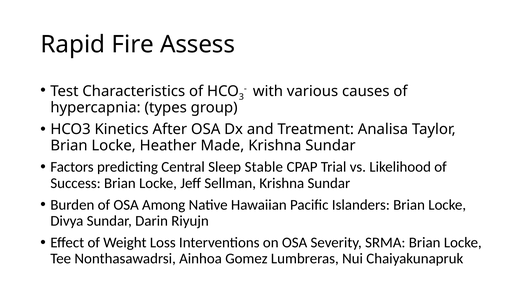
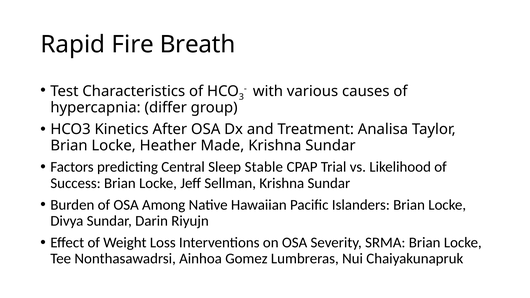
Assess: Assess -> Breath (198, 45)
types: types -> differ (166, 108)
